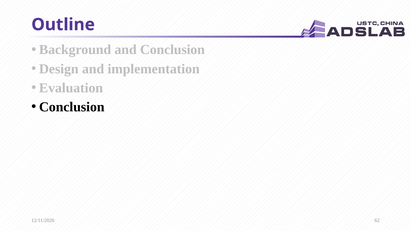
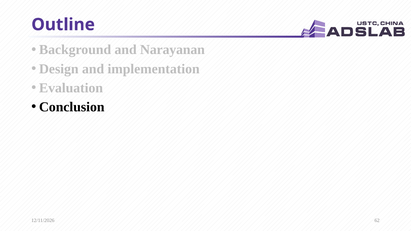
and Conclusion: Conclusion -> Narayanan (172, 50)
